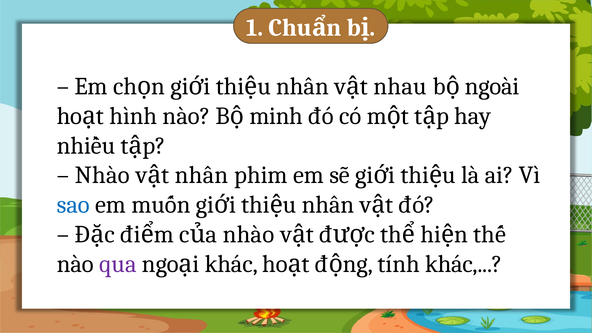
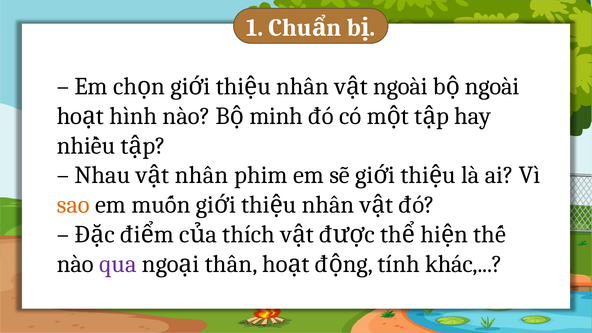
nhau: nhau -> ngoài (400, 86)
Nhào: Nhào -> Nhau (102, 175)
sao colour: blue -> orange (73, 205)
nhào: nhào -> thích (249, 234)
khác: khác -> thân (231, 264)
